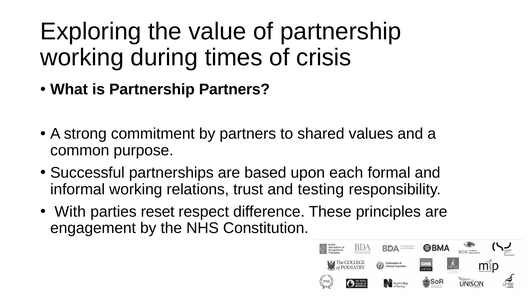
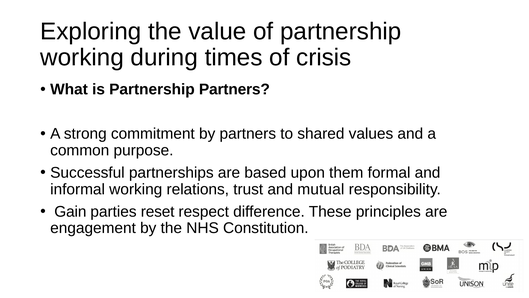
each: each -> them (346, 172)
testing: testing -> mutual (321, 189)
With: With -> Gain (70, 211)
